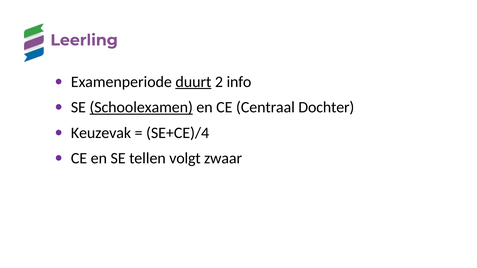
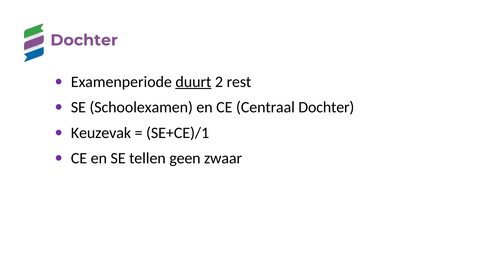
Leerling: Leerling -> Dochter (84, 40)
info: info -> rest (239, 82)
Schoolexamen underline: present -> none (141, 107)
SE+CE)/4: SE+CE)/4 -> SE+CE)/1 (178, 133)
volgt: volgt -> geen (185, 158)
